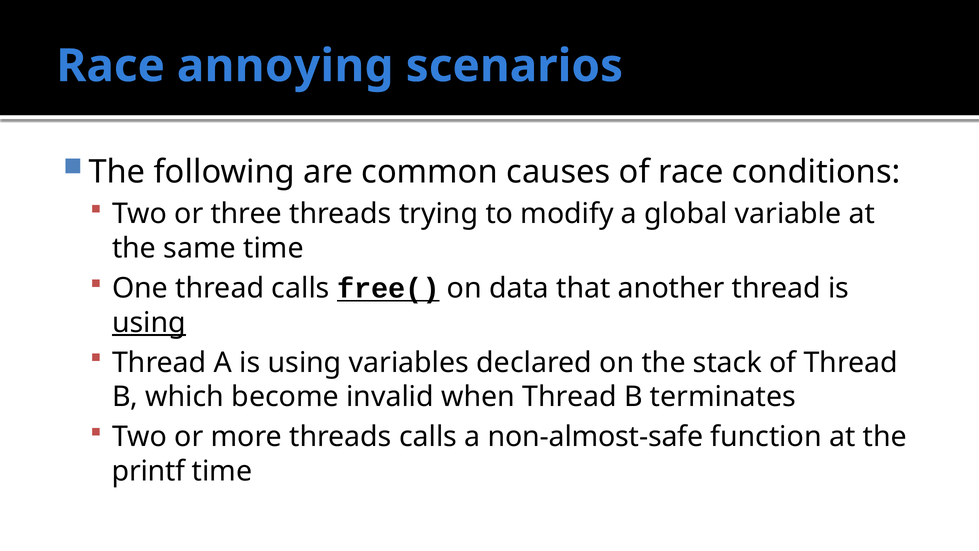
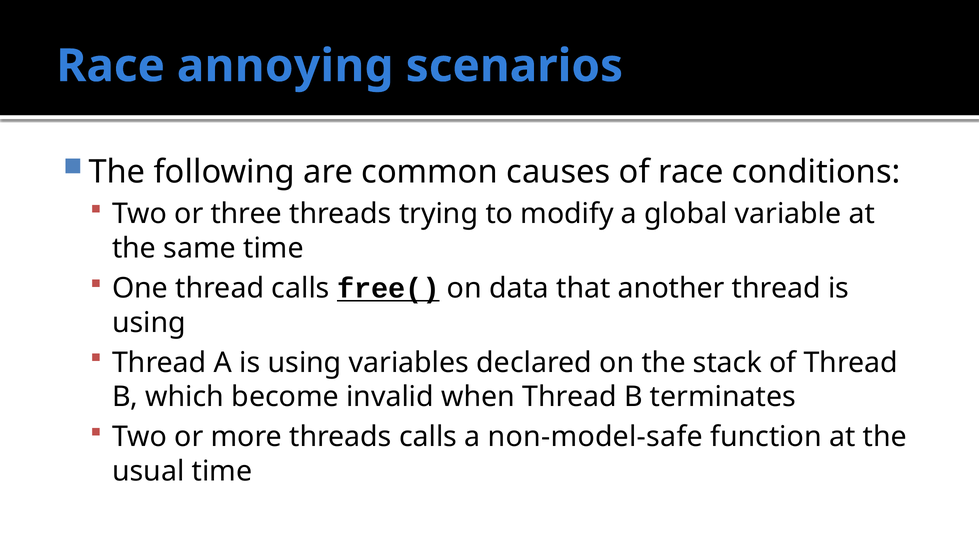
using underline: present -> none (149, 322)
non-almost-safe: non-almost-safe -> non-model-safe (595, 437)
printf: printf -> usual (148, 471)
